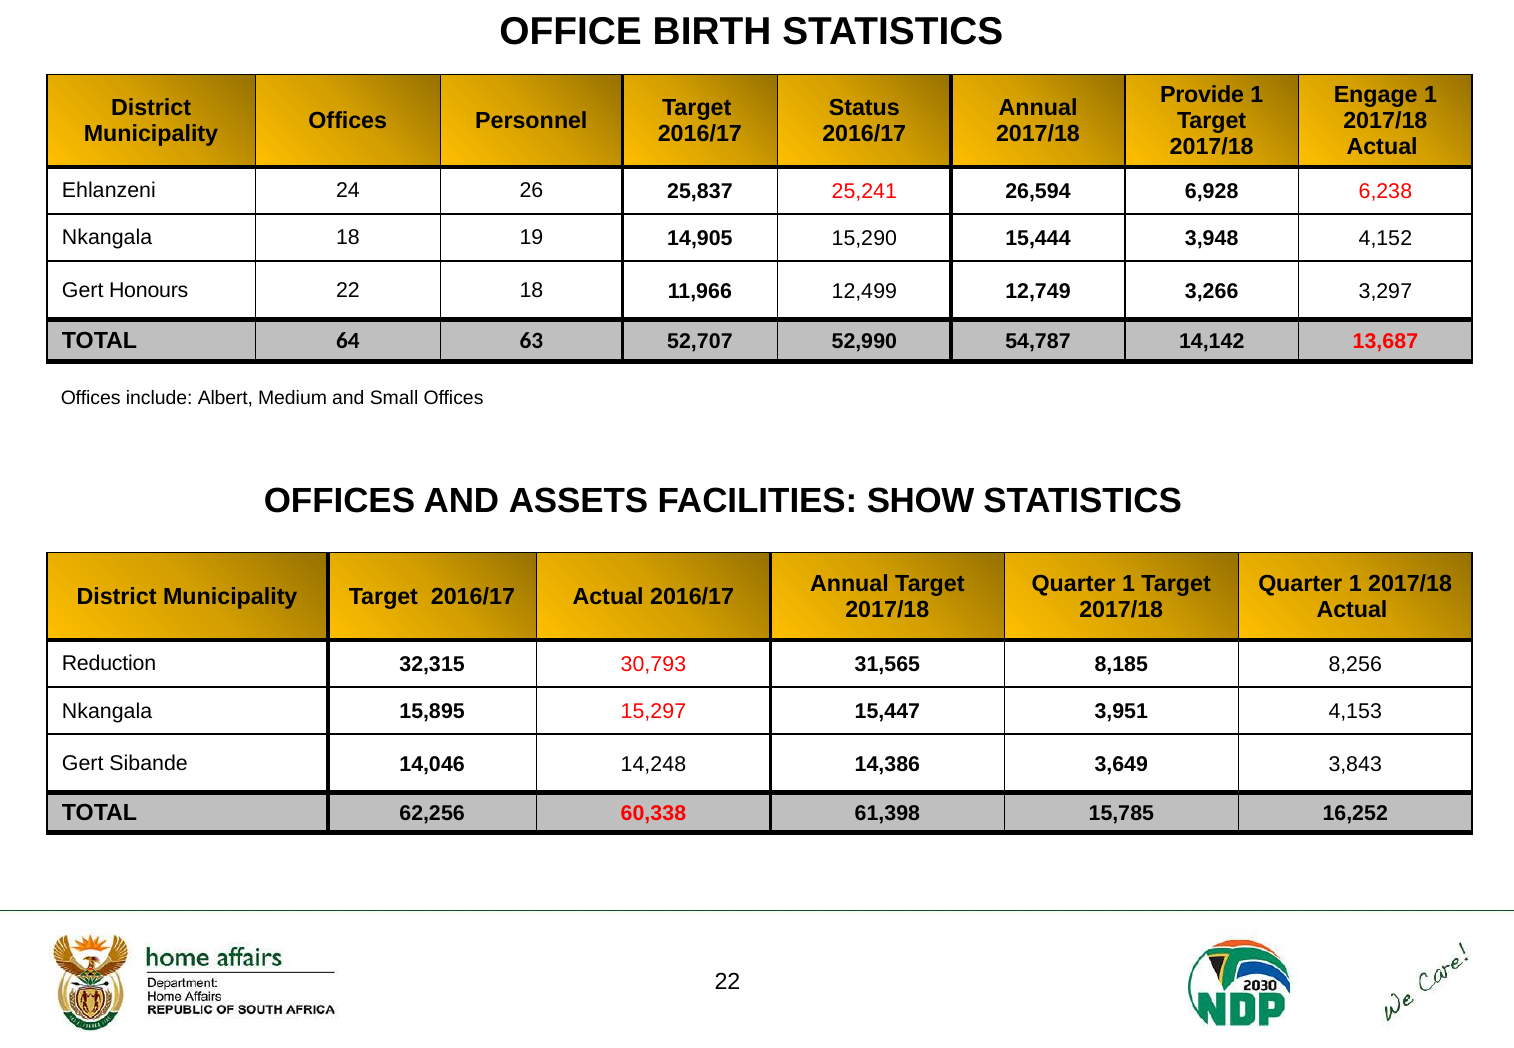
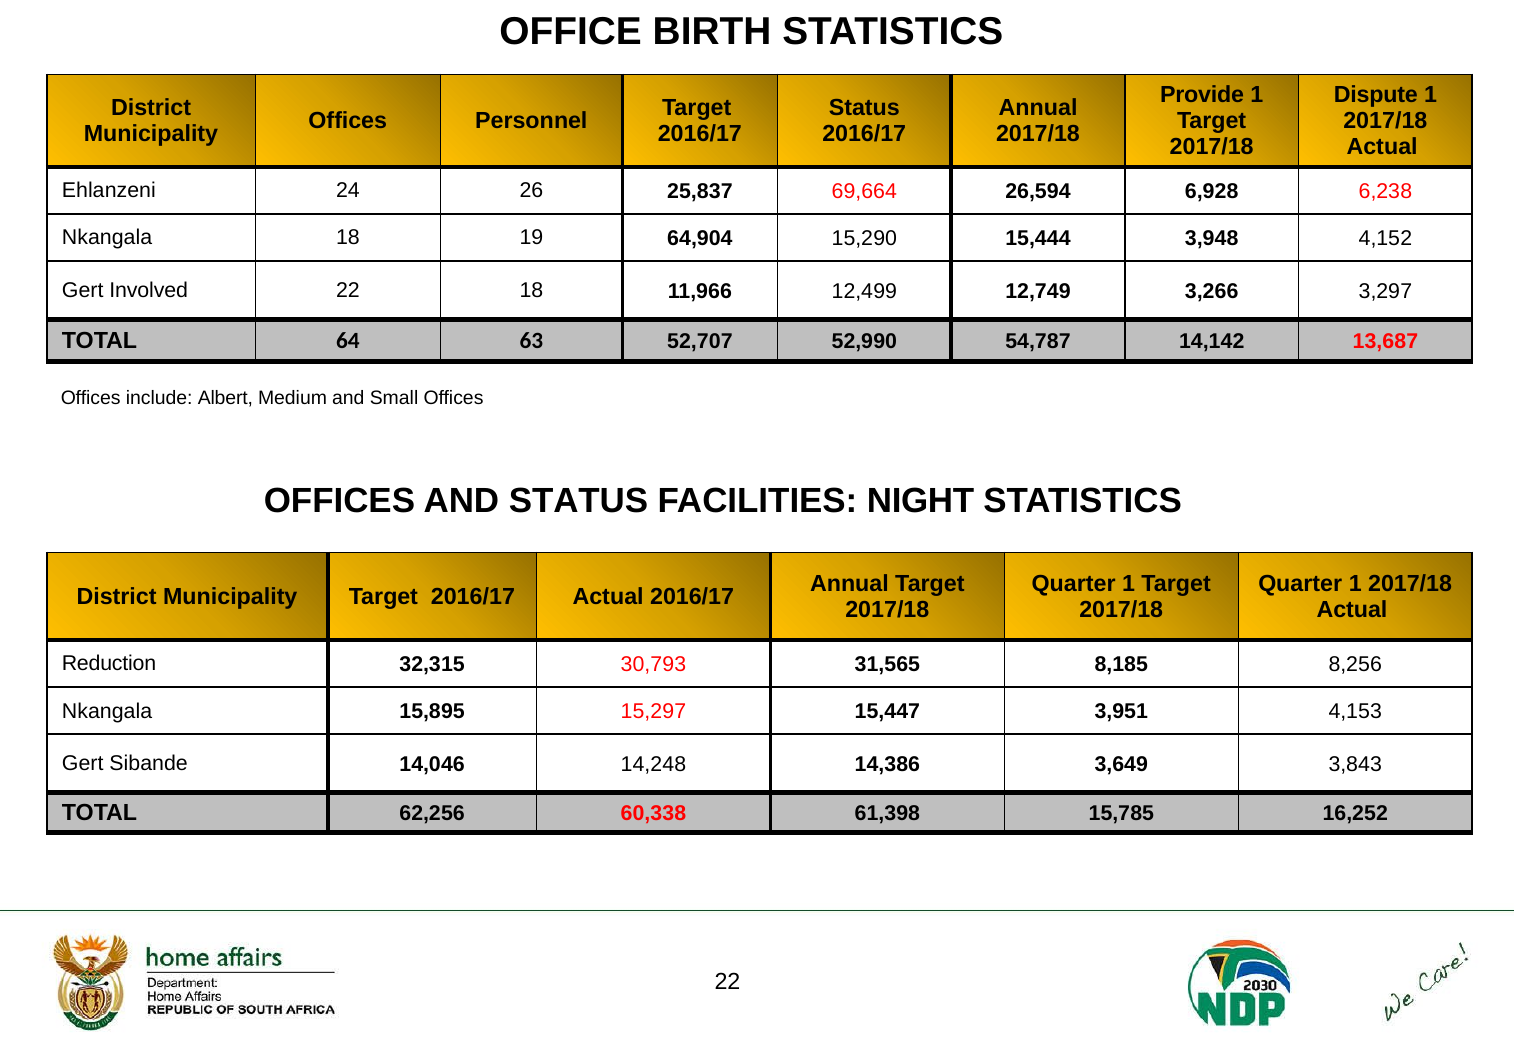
Engage: Engage -> Dispute (1376, 95)
25,241: 25,241 -> 69,664 (864, 191)
14,905: 14,905 -> 64,904 (700, 239)
Honours: Honours -> Involved (149, 291)
AND ASSETS: ASSETS -> STATUS (578, 501)
SHOW: SHOW -> NIGHT (921, 501)
